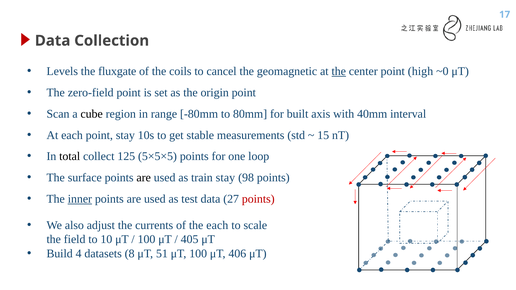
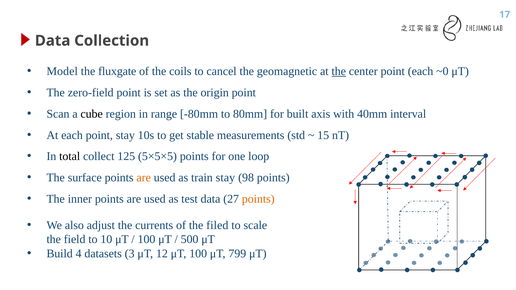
Levels: Levels -> Model (62, 71)
point high: high -> each (421, 71)
are colour: black -> orange (144, 178)
inner underline: present -> none (80, 199)
points colour: red -> orange (258, 199)
the each: each -> filed (217, 225)
405: 405 -> 500 (190, 240)
8: 8 -> 3 (130, 254)
51: 51 -> 12 (162, 254)
406: 406 -> 799 (237, 254)
